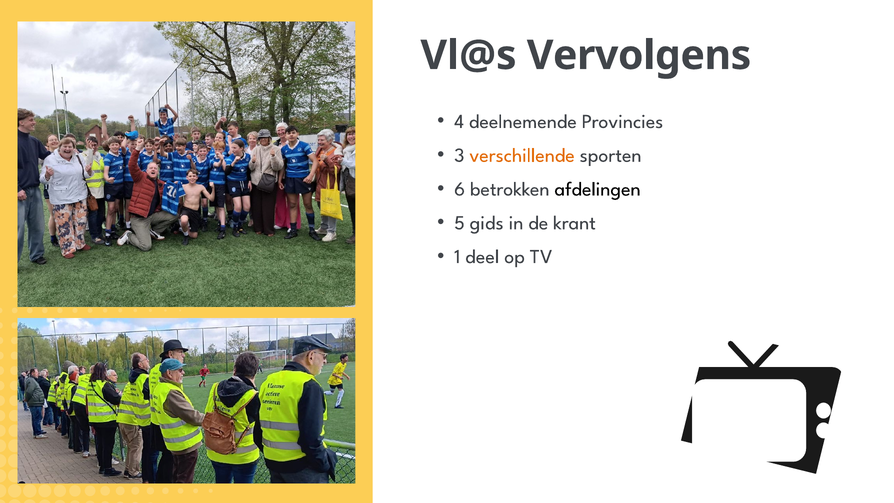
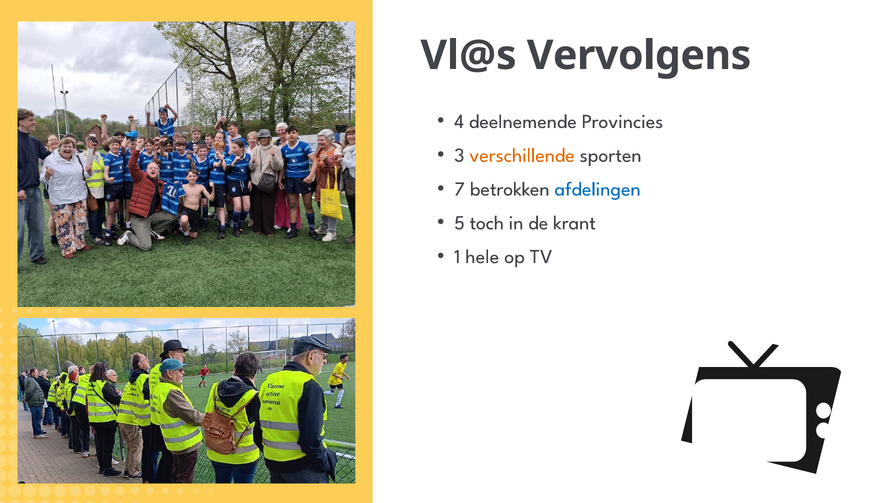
6: 6 -> 7 (460, 189)
afdelingen colour: black -> blue (598, 189)
gids: gids -> toch (487, 223)
deel: deel -> hele (482, 256)
